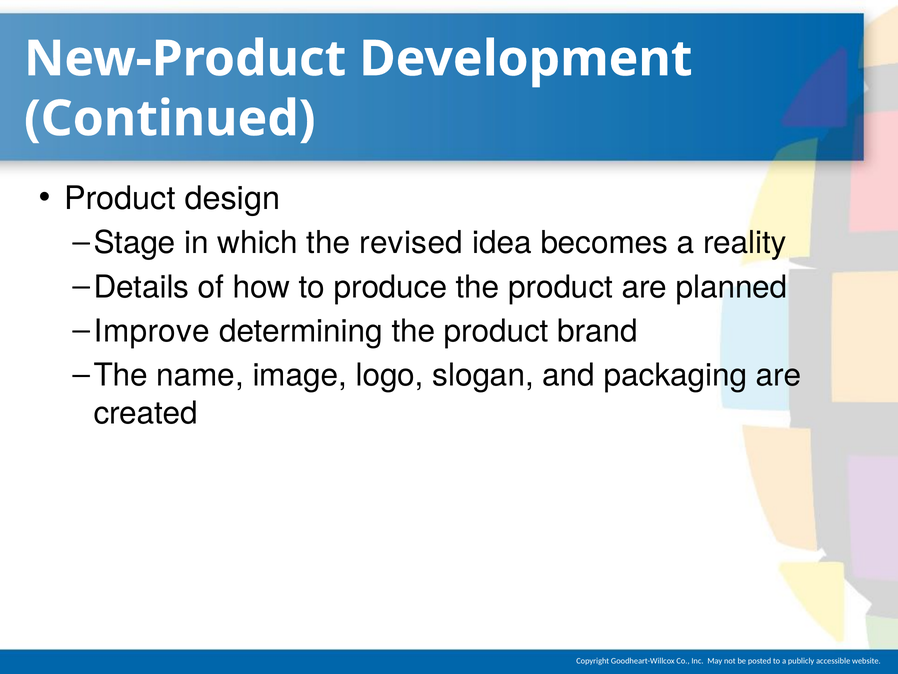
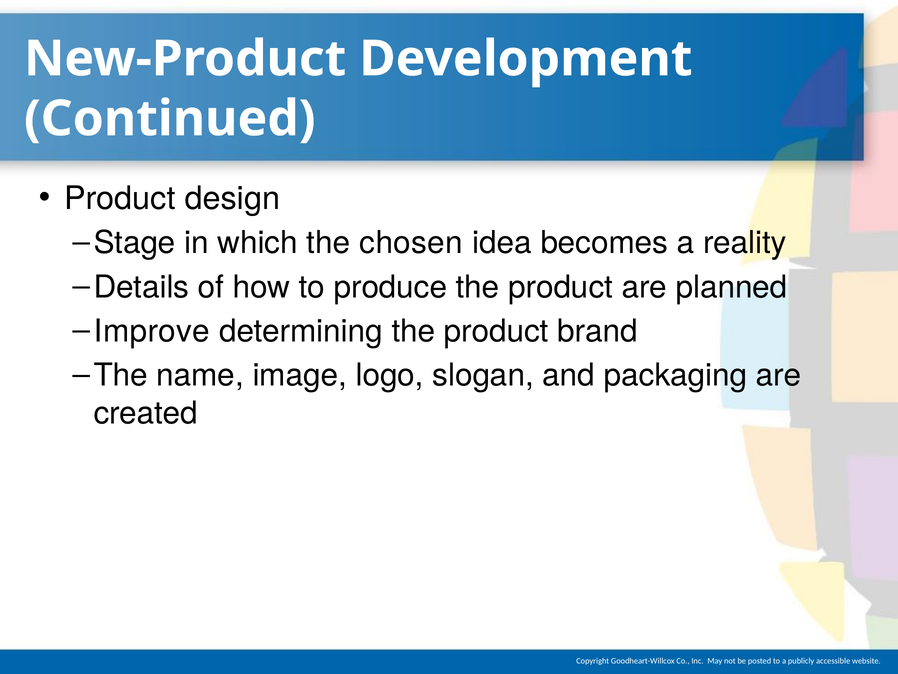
revised: revised -> chosen (411, 243)
